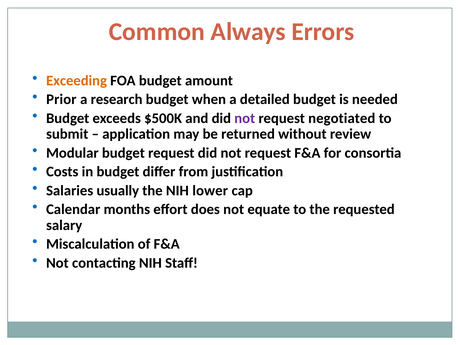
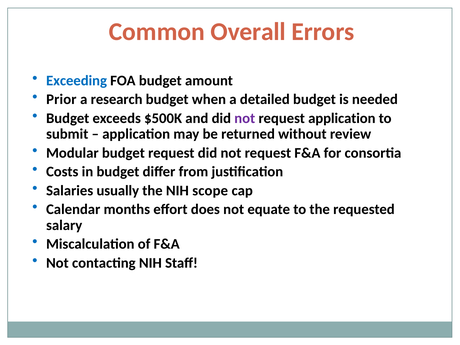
Always: Always -> Overall (248, 32)
Exceeding colour: orange -> blue (77, 81)
request negotiated: negotiated -> application (342, 118)
lower: lower -> scope (210, 191)
